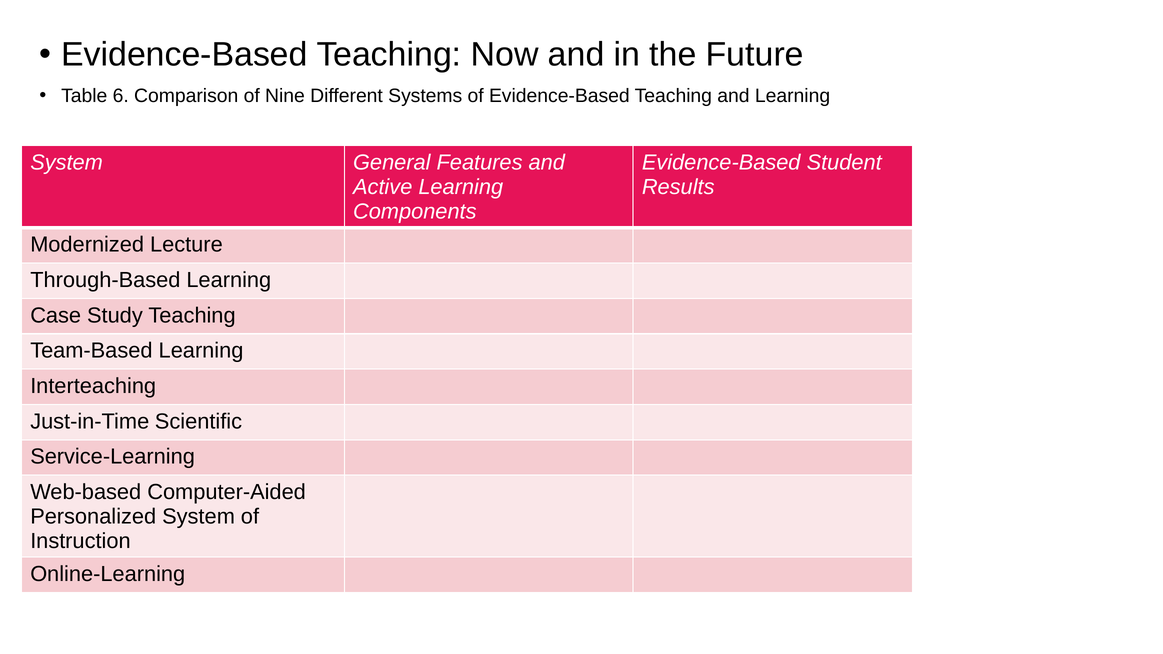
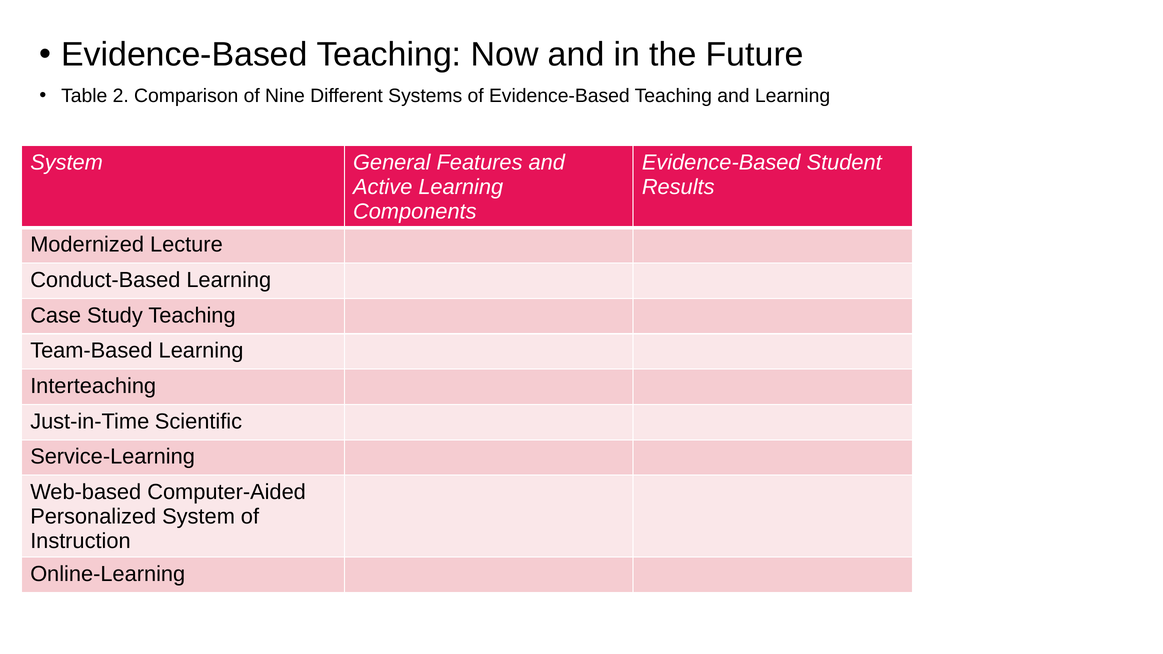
6: 6 -> 2 (121, 96)
Through-Based: Through-Based -> Conduct-Based (105, 280)
